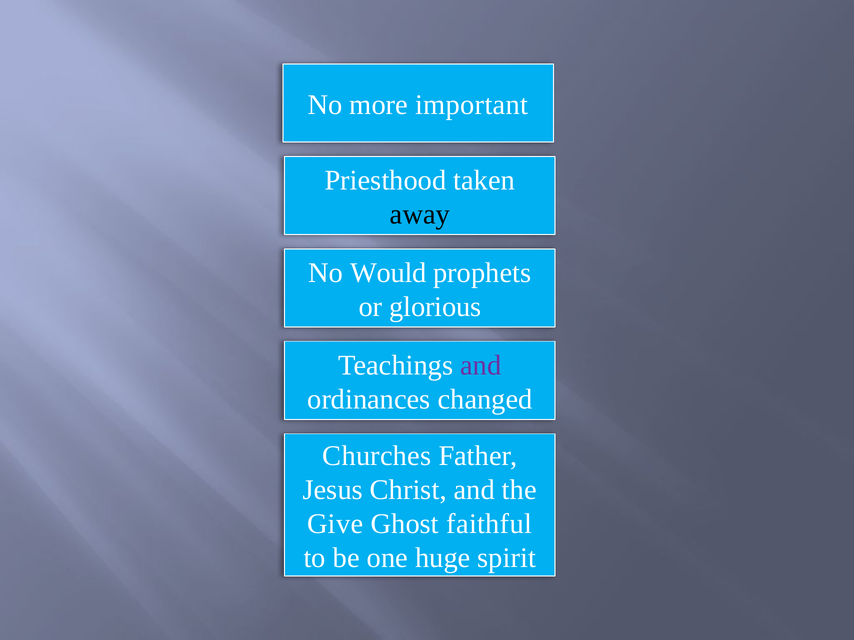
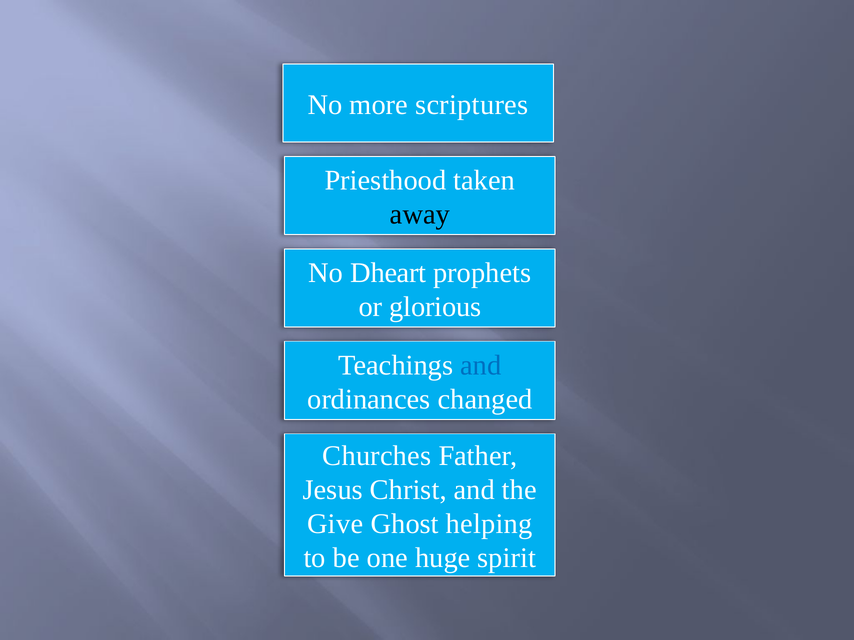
important: important -> scriptures (472, 105)
Would: Would -> Dheart (388, 273)
and colour: purple -> blue (481, 366)
faithful: faithful -> helping (489, 524)
